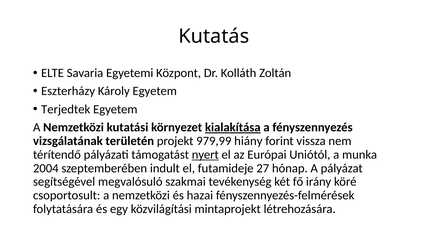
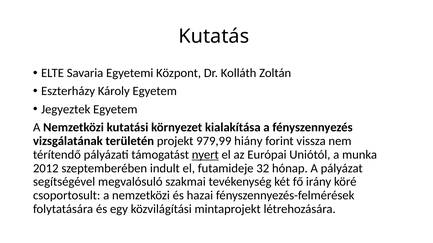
Terjedtek: Terjedtek -> Jegyeztek (66, 110)
kialakítása underline: present -> none (233, 128)
2004: 2004 -> 2012 (46, 169)
27: 27 -> 32 (263, 169)
